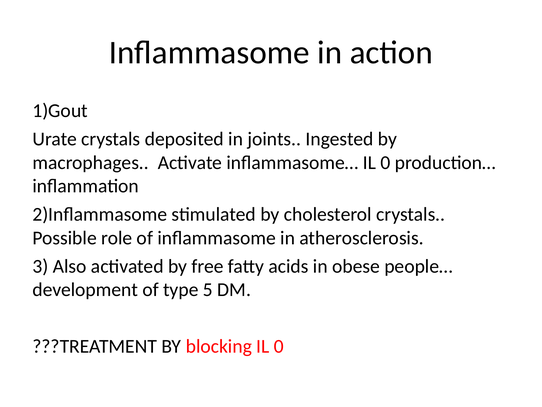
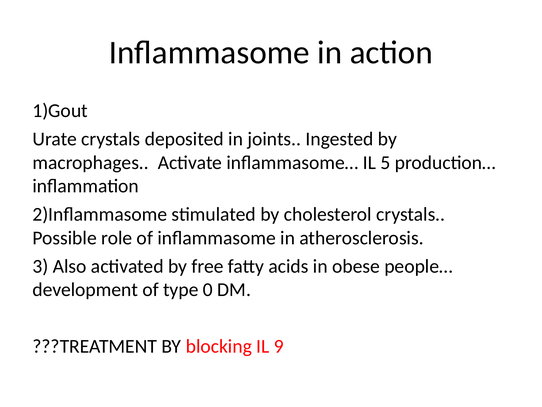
inflammasome… IL 0: 0 -> 5 (385, 162)
5: 5 -> 0 (208, 289)
blocking IL 0: 0 -> 9 (279, 346)
